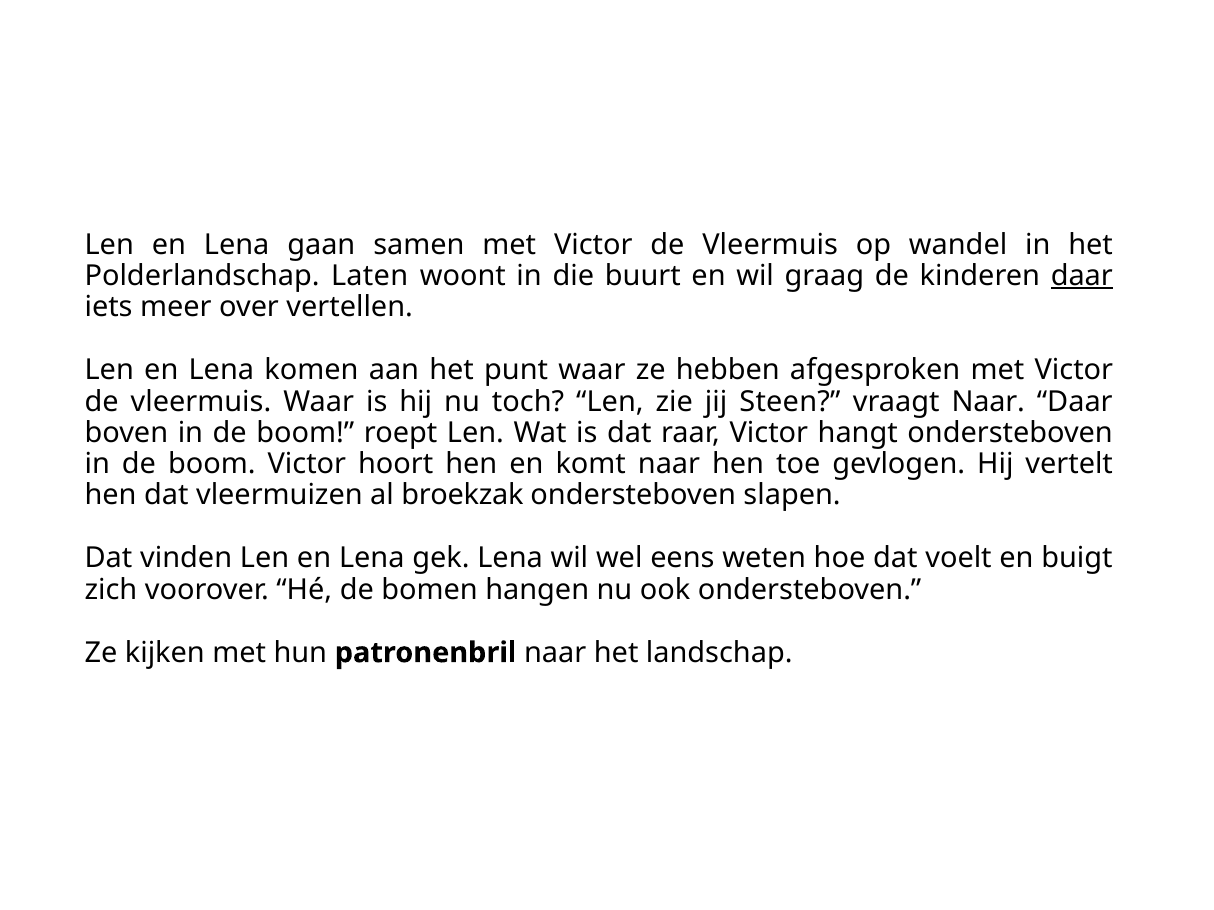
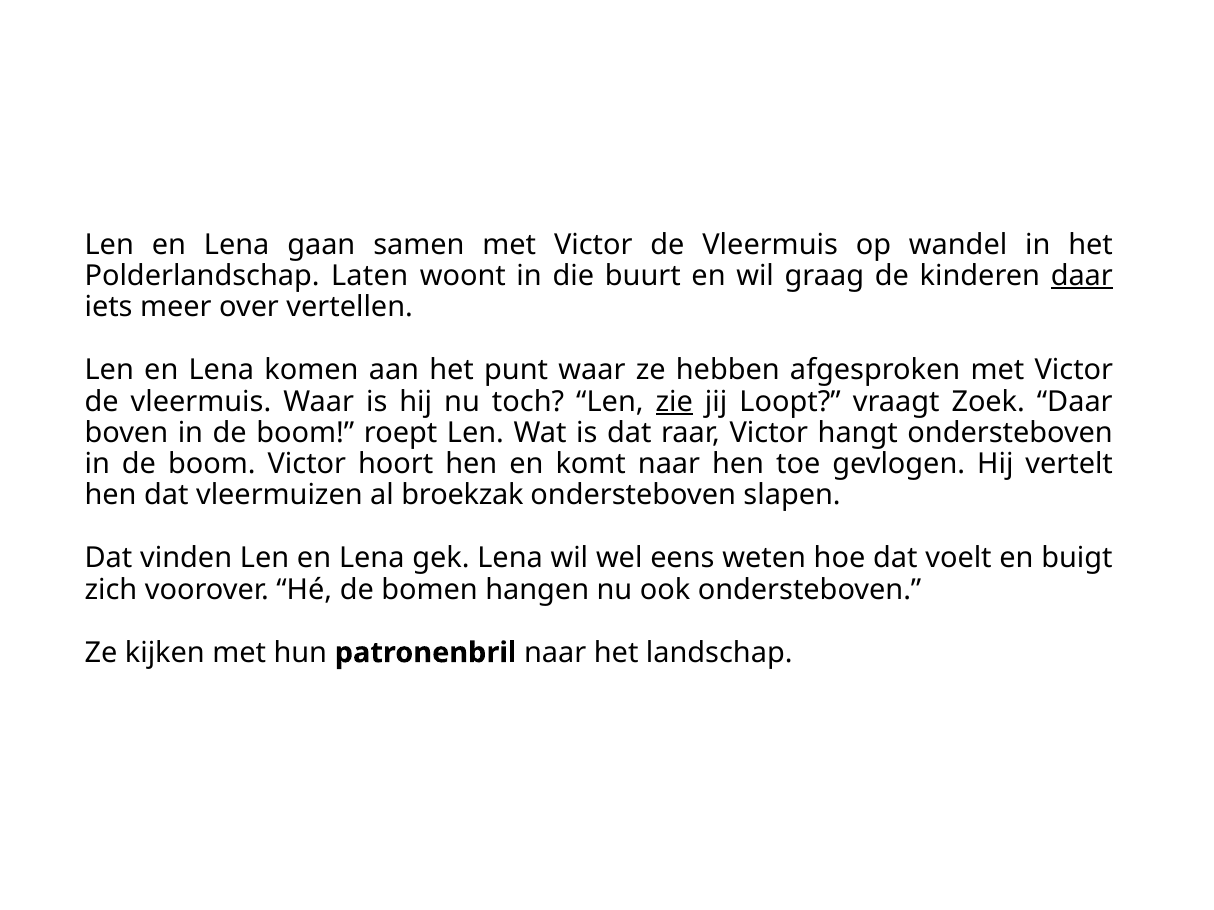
zie underline: none -> present (674, 402)
Steen: Steen -> Loopt (790, 402)
vraagt Naar: Naar -> Zoek (988, 402)
